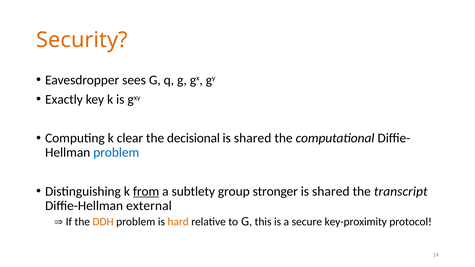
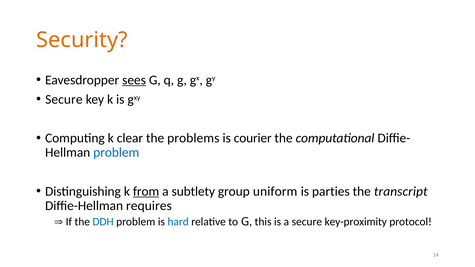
sees underline: none -> present (134, 80)
Exactly: Exactly -> Secure (64, 99)
decisional: decisional -> problems (193, 138)
shared: shared -> courier (253, 138)
stronger: stronger -> uniform (275, 191)
shared: shared -> parties (331, 191)
external: external -> requires (149, 206)
DDH colour: orange -> blue (103, 222)
hard colour: orange -> blue (178, 222)
